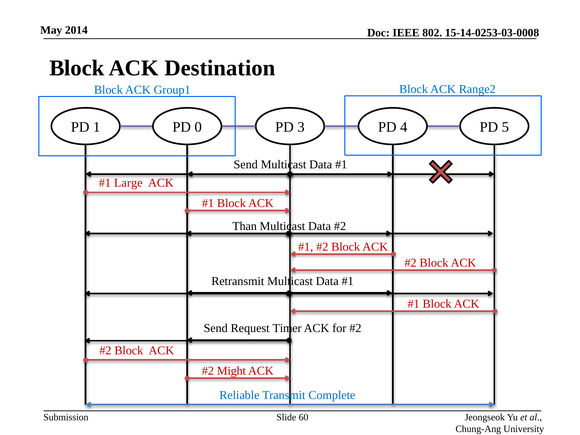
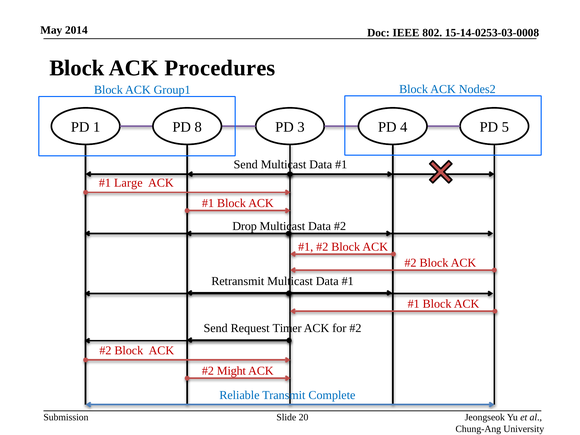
Destination: Destination -> Procedures (220, 68)
Range2: Range2 -> Nodes2 (477, 89)
0: 0 -> 8 (198, 127)
Than: Than -> Drop (245, 226)
60: 60 -> 20 (304, 417)
